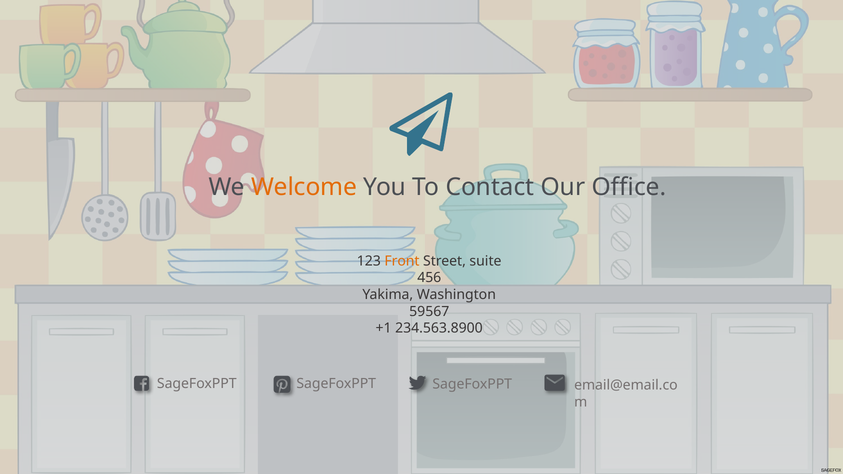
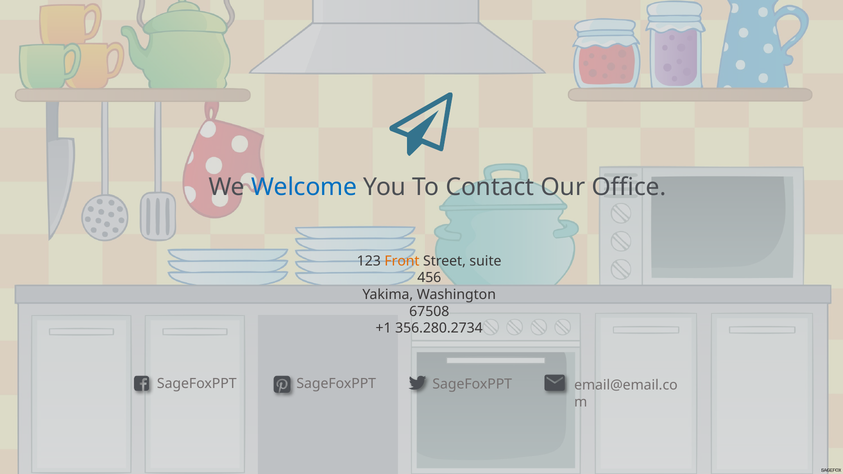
Welcome colour: orange -> blue (304, 187)
59567: 59567 -> 67508 (429, 312)
234.563.8900: 234.563.8900 -> 356.280.2734 (439, 328)
